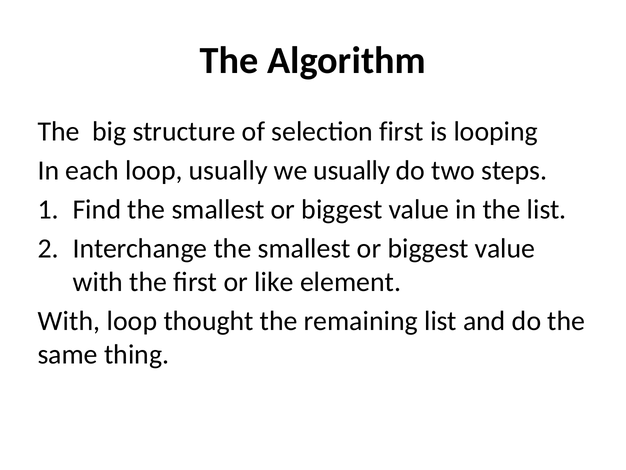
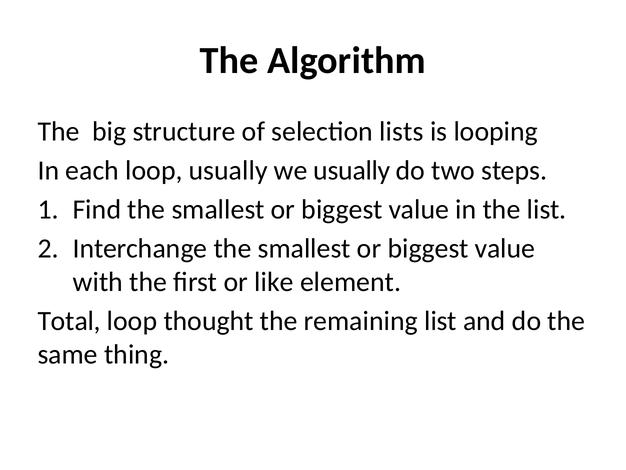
selection first: first -> lists (401, 131)
With: With -> Total (69, 321)
